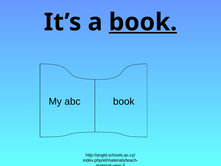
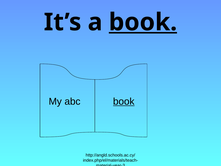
book underline: none -> present (124, 101)
